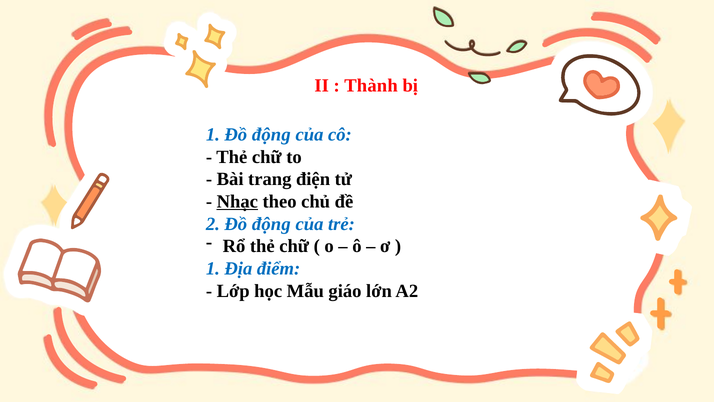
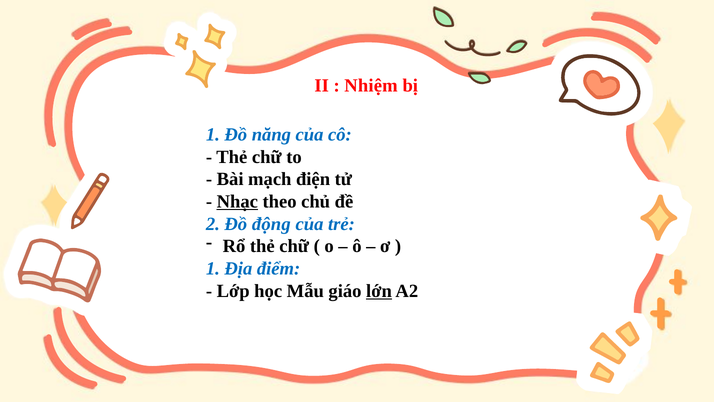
Thành: Thành -> Nhiệm (371, 85)
1 Đồ động: động -> năng (271, 135)
trang: trang -> mạch (270, 179)
lớn underline: none -> present (379, 291)
